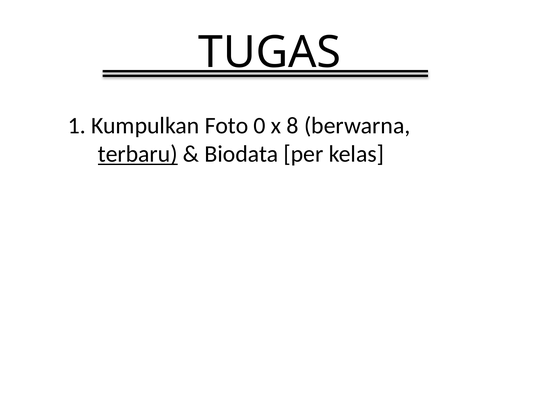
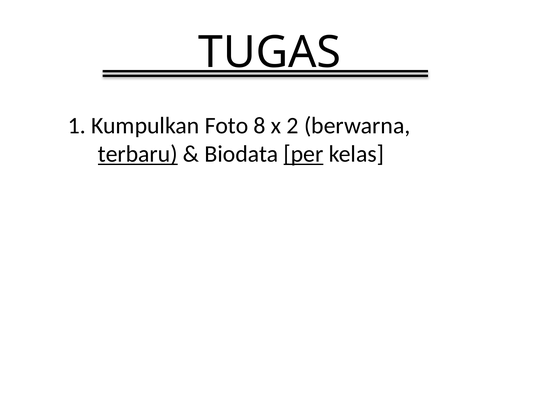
0: 0 -> 8 (260, 126)
8: 8 -> 2 (293, 126)
per underline: none -> present (303, 154)
